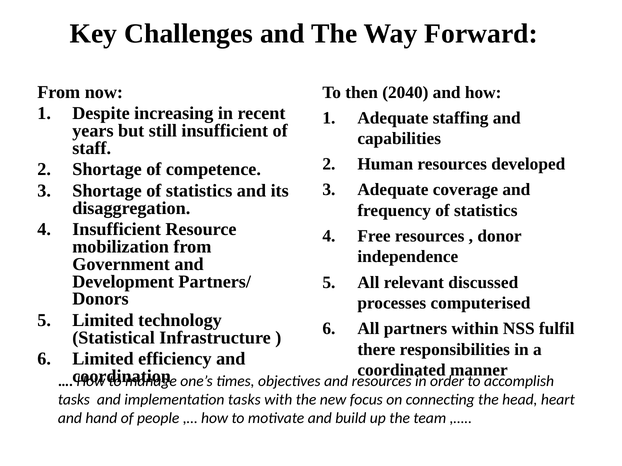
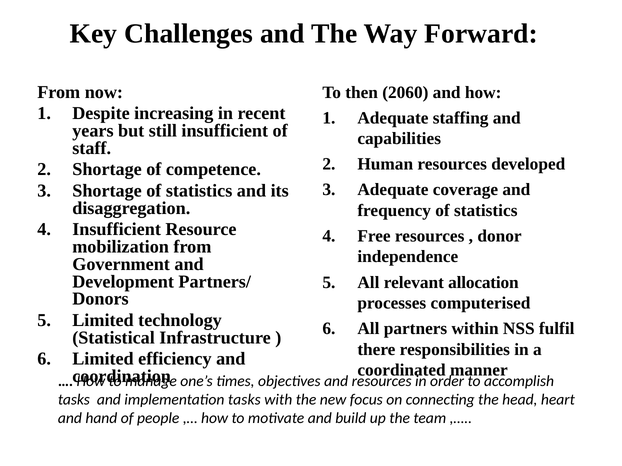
2040: 2040 -> 2060 (405, 92)
discussed: discussed -> allocation (483, 283)
